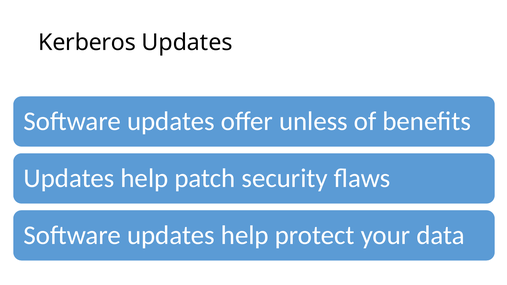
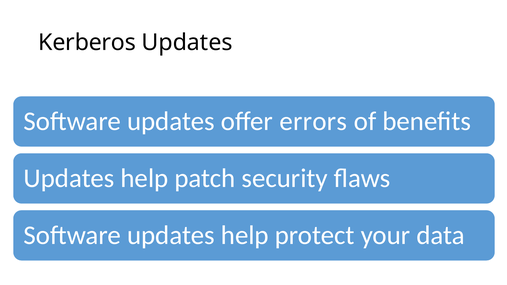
unless: unless -> errors (313, 121)
